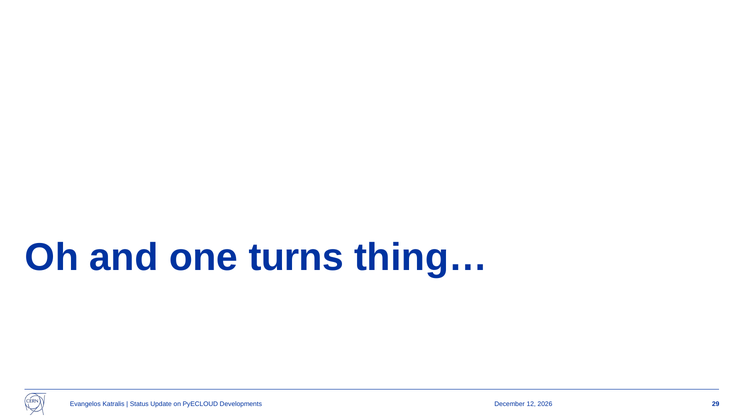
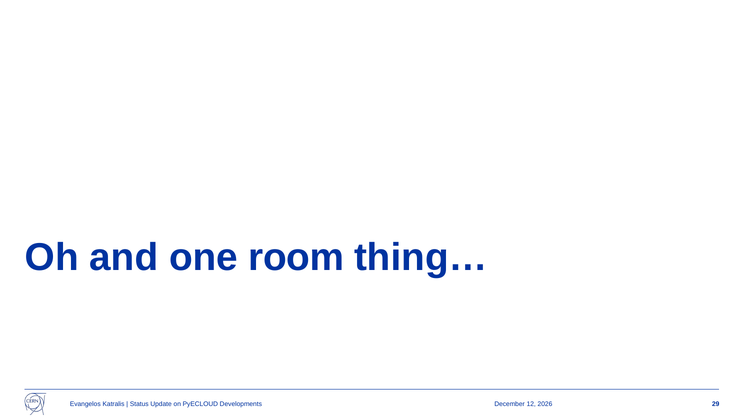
turns: turns -> room (296, 257)
